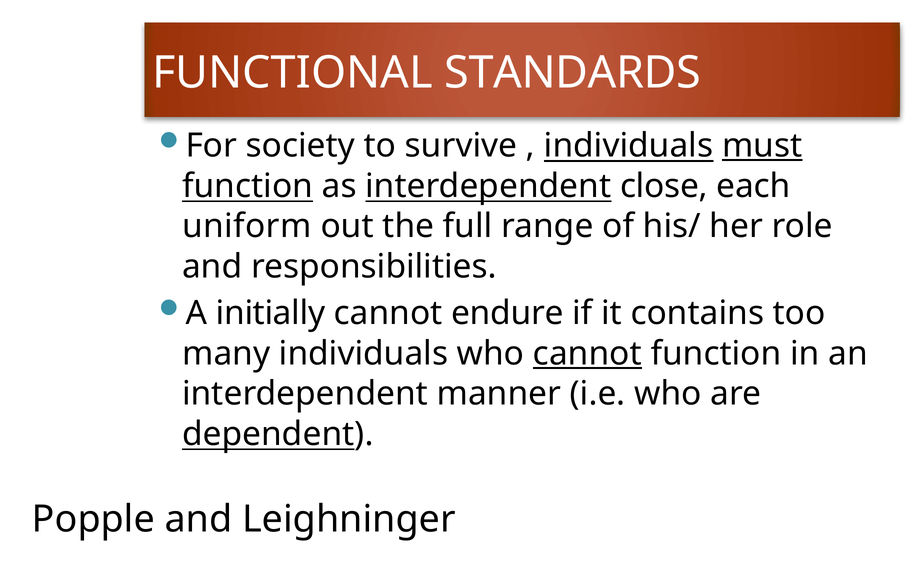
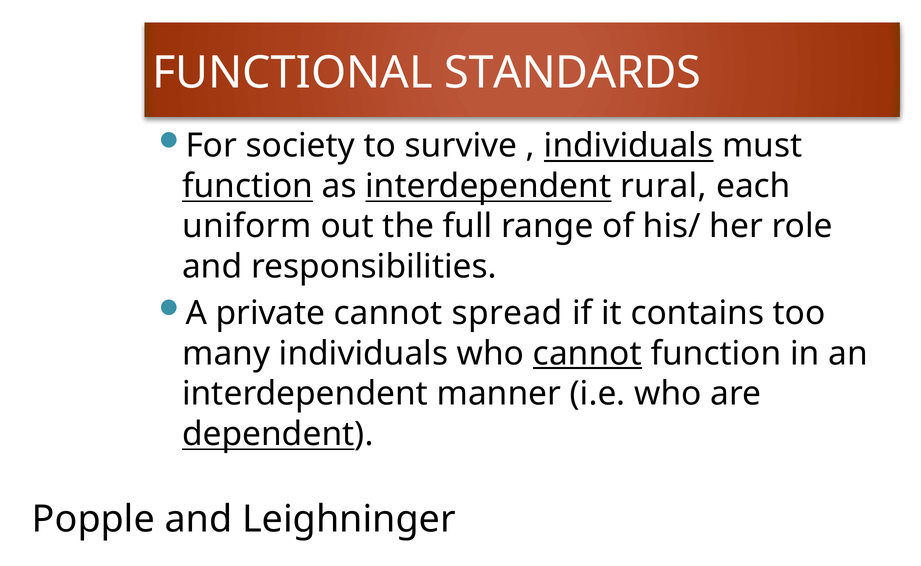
must underline: present -> none (762, 146)
close: close -> rural (664, 186)
initially: initially -> private (270, 313)
endure: endure -> spread (507, 313)
